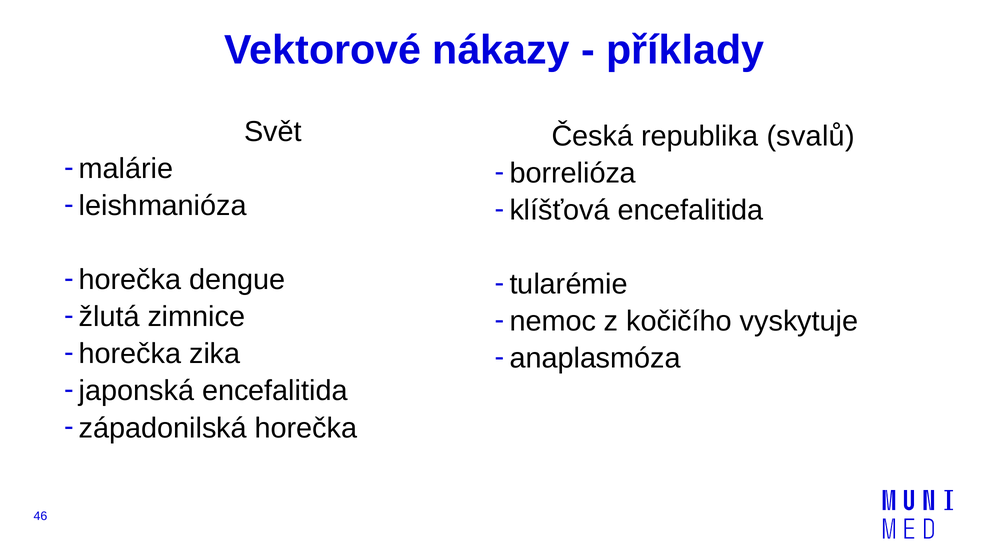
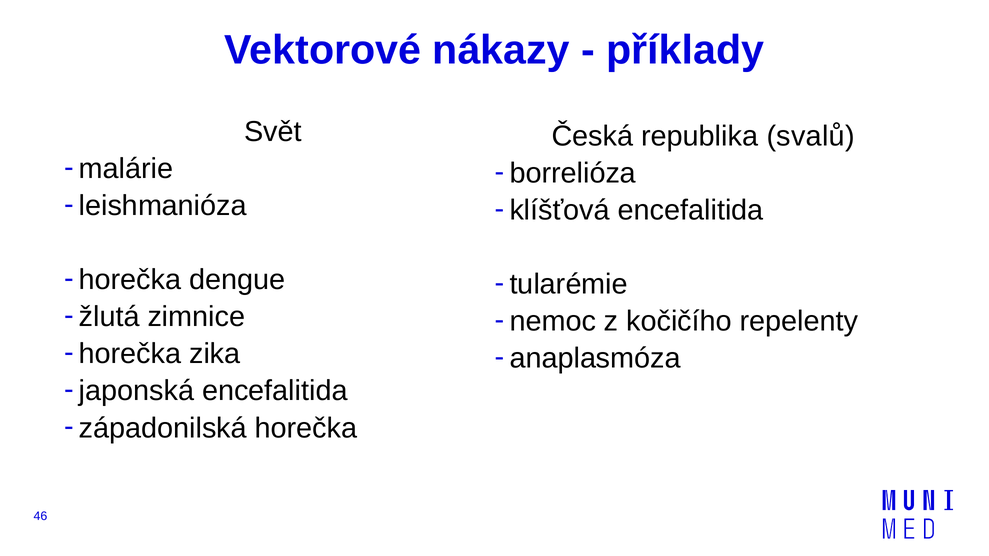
vyskytuje: vyskytuje -> repelenty (799, 322)
